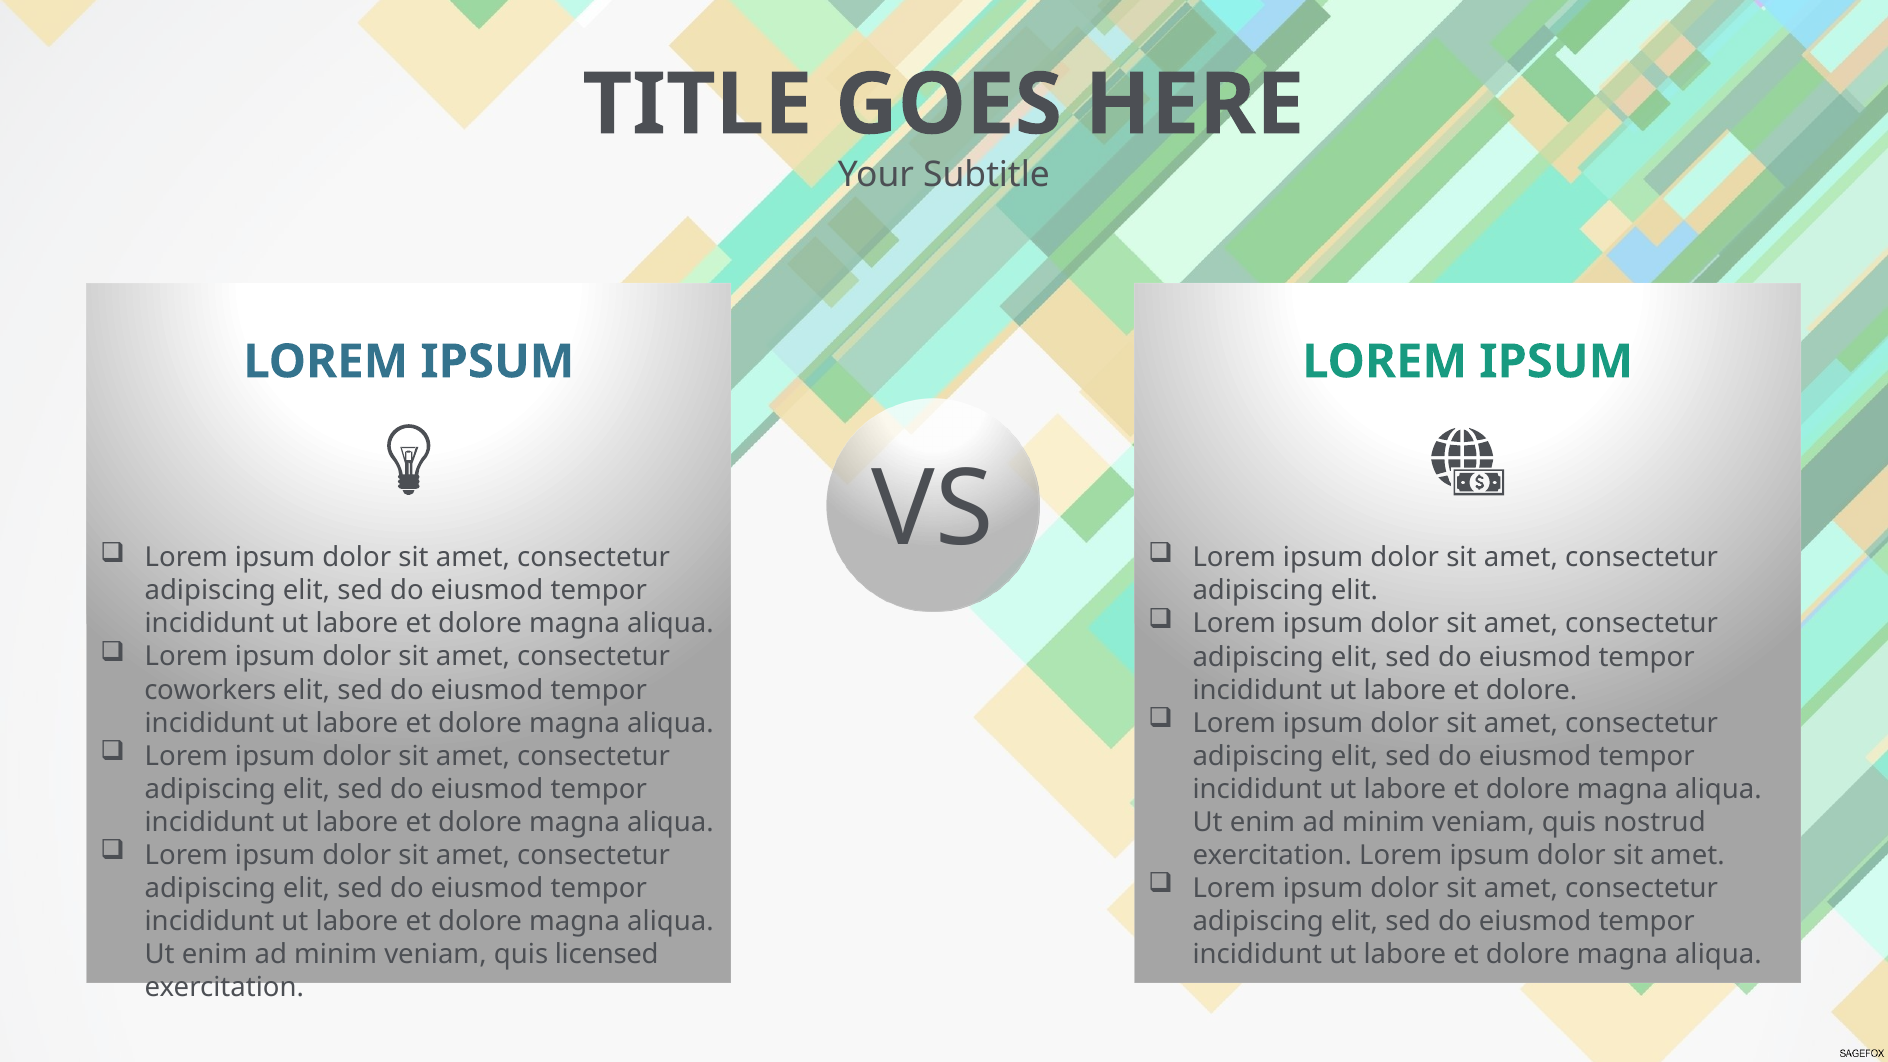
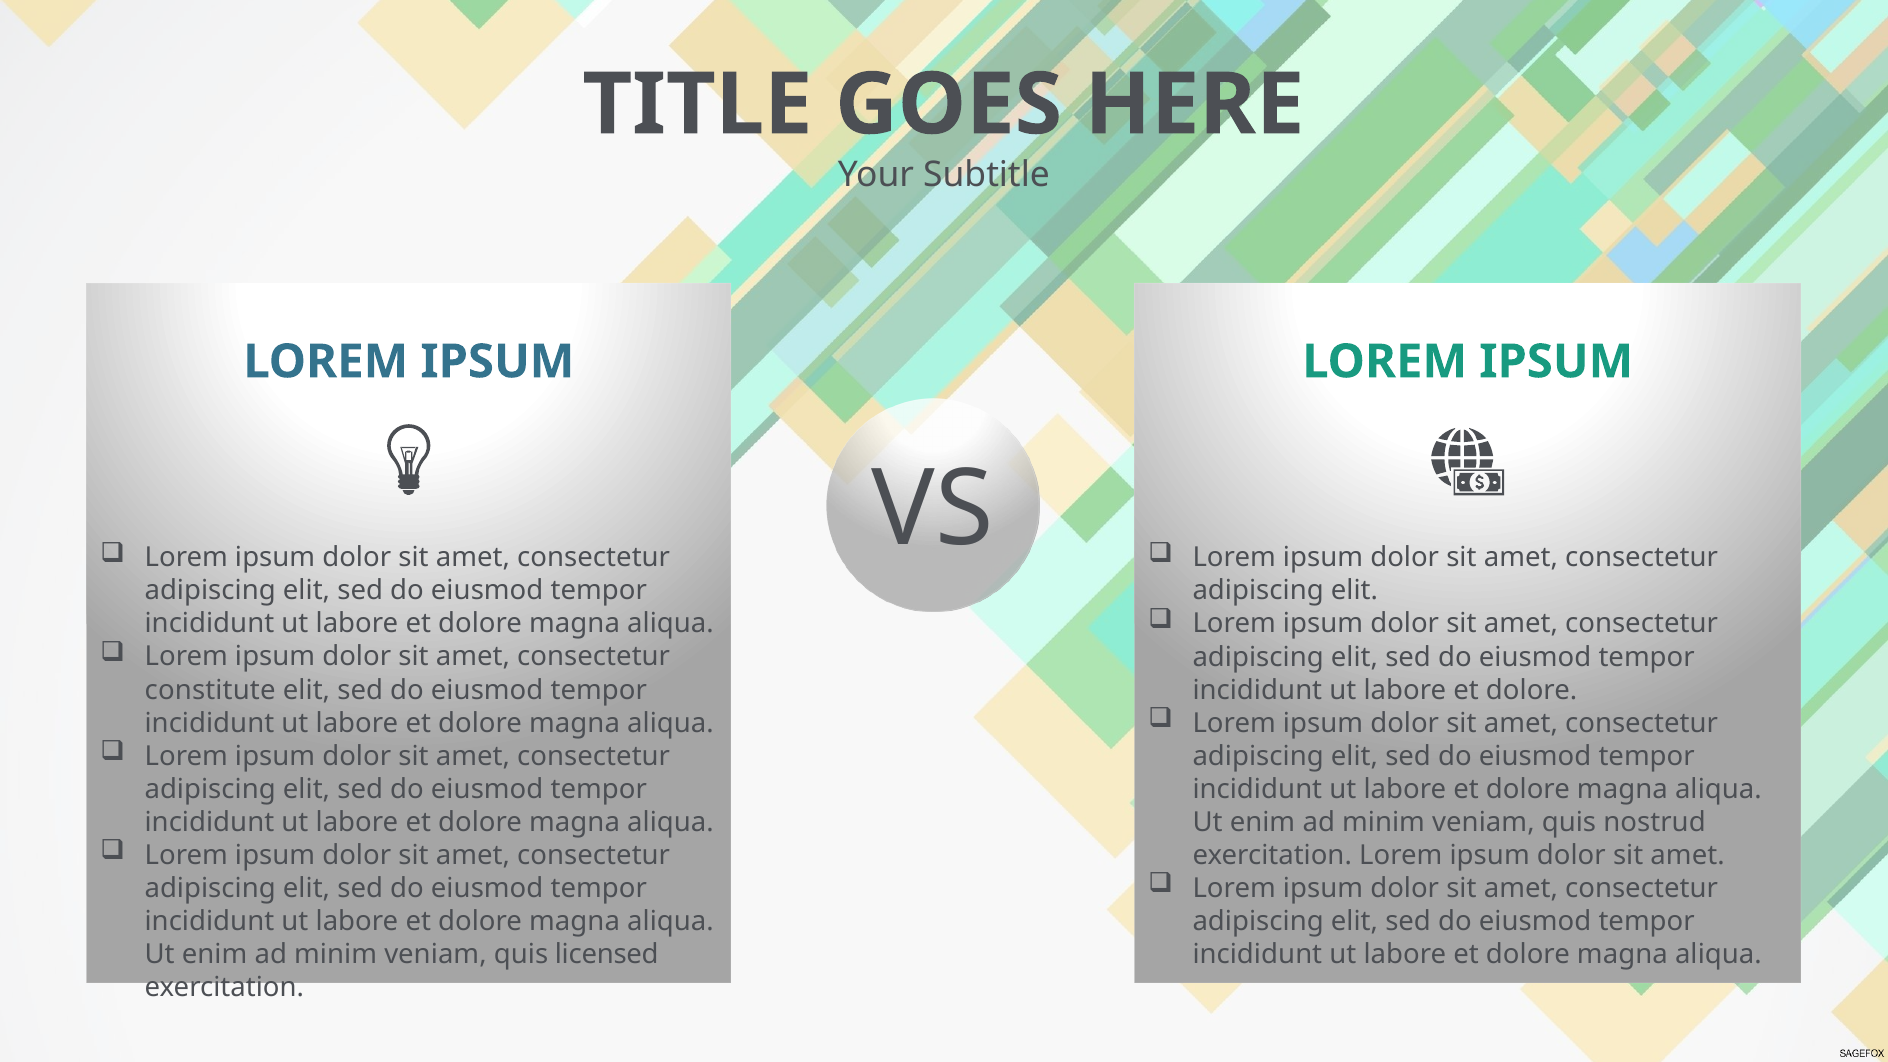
coworkers: coworkers -> constitute (210, 690)
